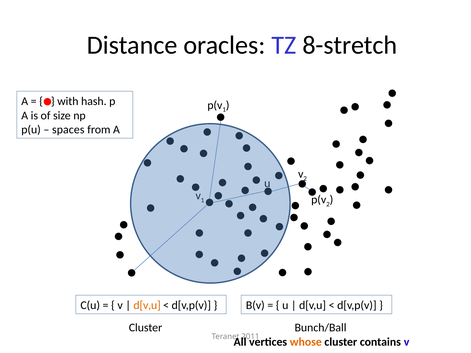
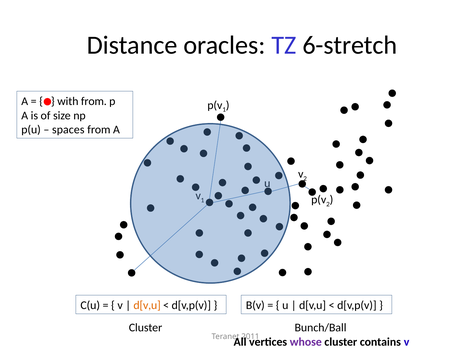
8-stretch: 8-stretch -> 6-stretch (350, 45)
with hash: hash -> from (94, 101)
whose colour: orange -> purple (306, 342)
